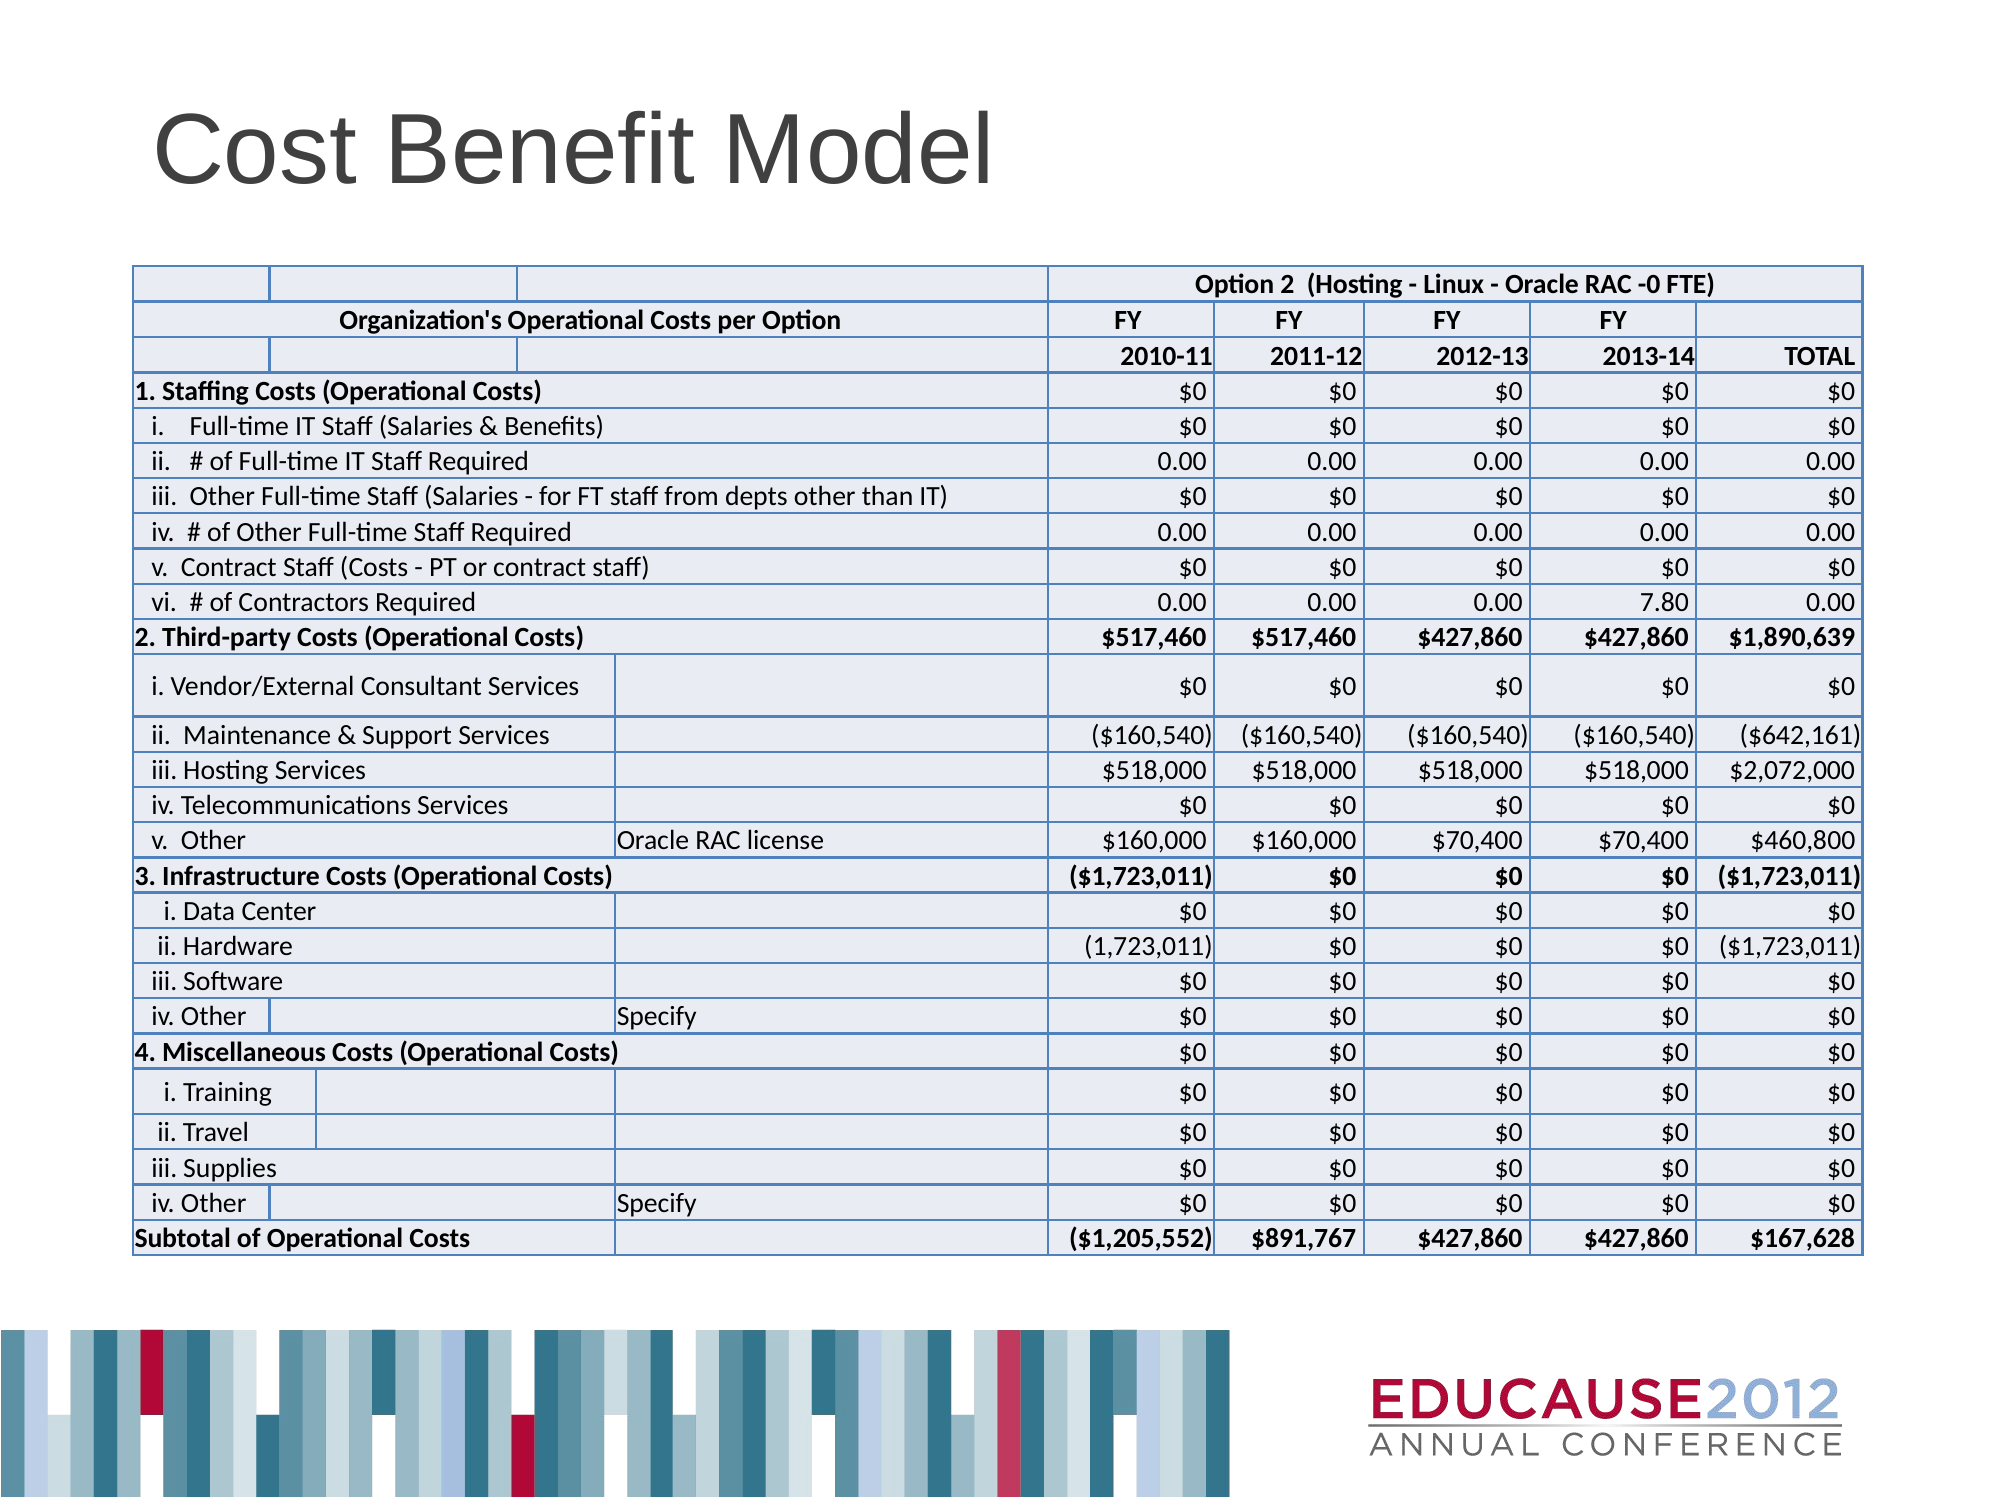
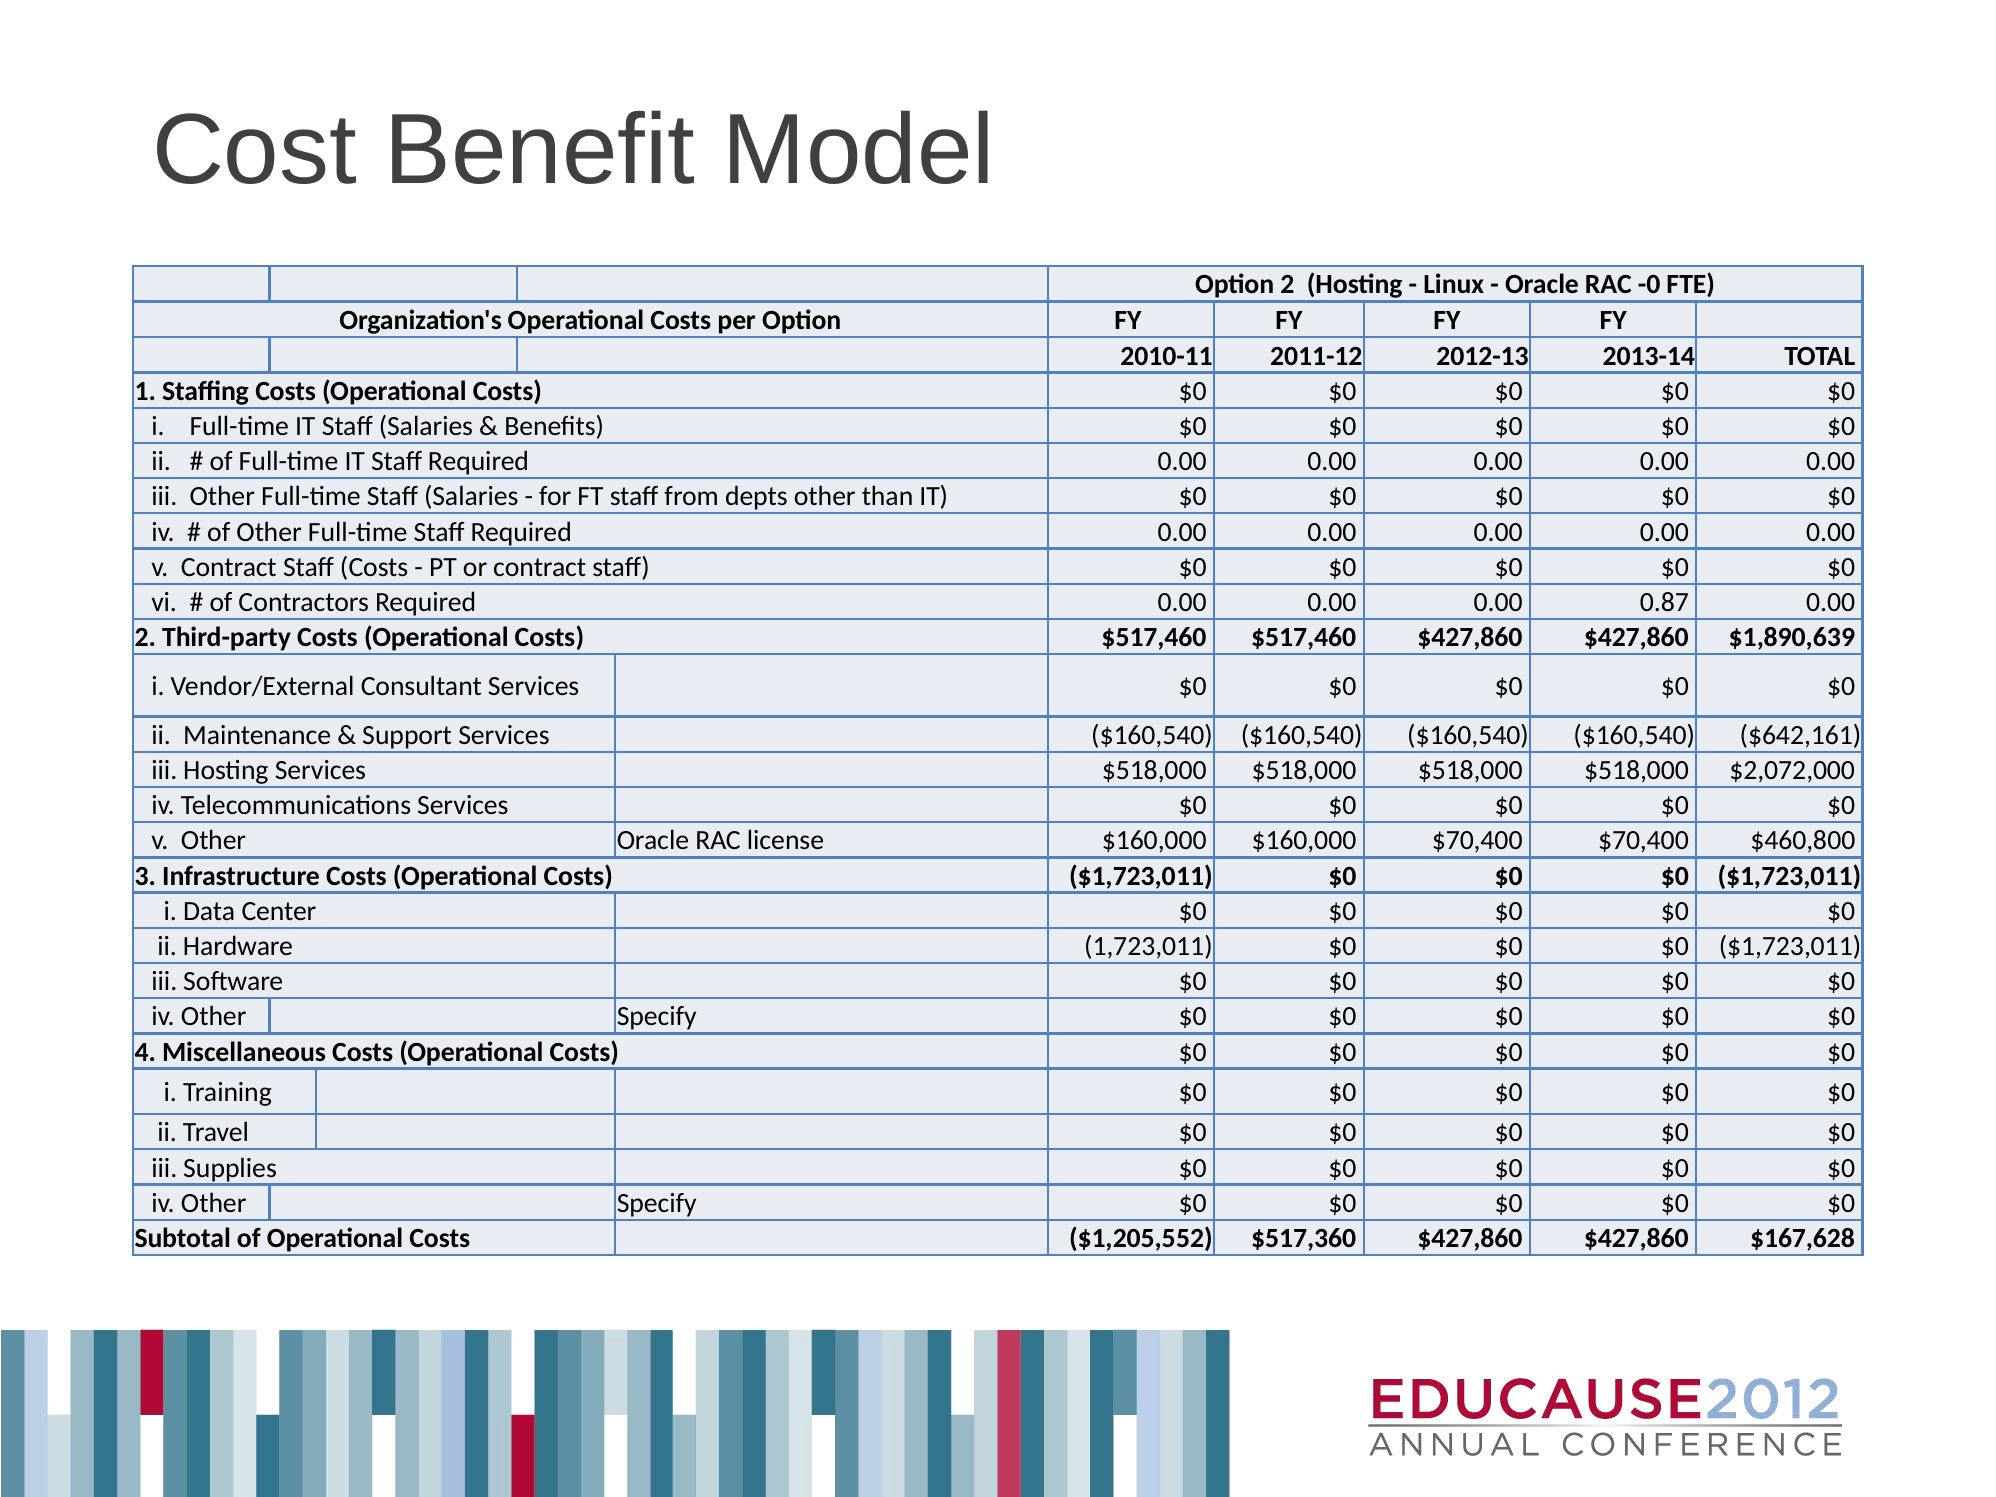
7.80: 7.80 -> 0.87 (1664, 602)
$891,767: $891,767 -> $517,360 (1304, 1238)
